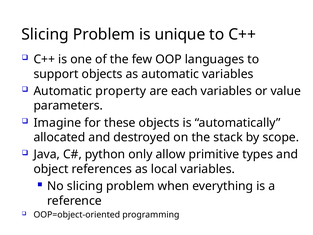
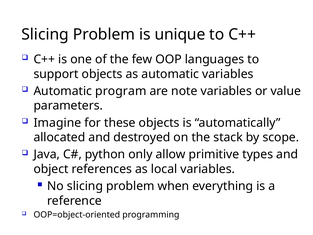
property: property -> program (121, 91)
each: each -> note (184, 91)
